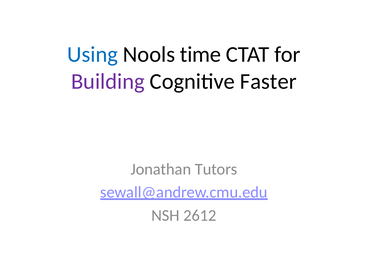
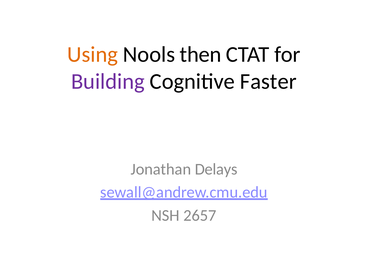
Using colour: blue -> orange (93, 54)
time: time -> then (201, 54)
Tutors: Tutors -> Delays (216, 169)
2612: 2612 -> 2657 (200, 215)
